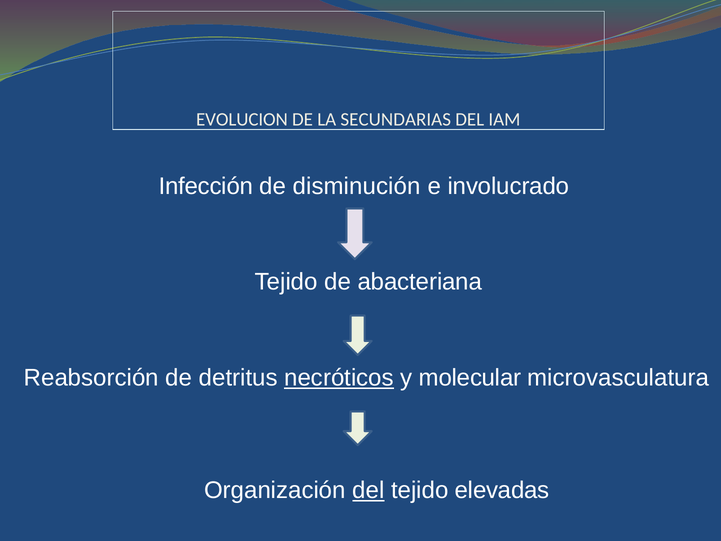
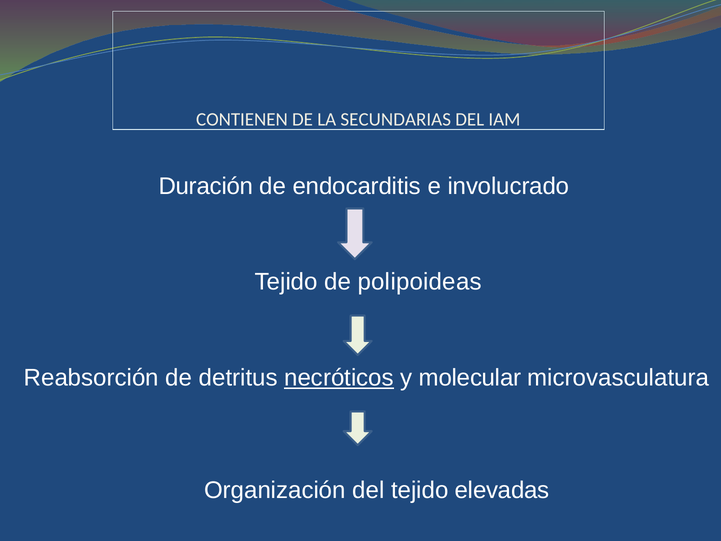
EVOLUCION: EVOLUCION -> CONTIENEN (242, 119)
Infección: Infección -> Duración (206, 186)
disminución: disminución -> endocarditis (357, 186)
abacteriana: abacteriana -> polipoideas (420, 282)
del underline: present -> none (368, 490)
